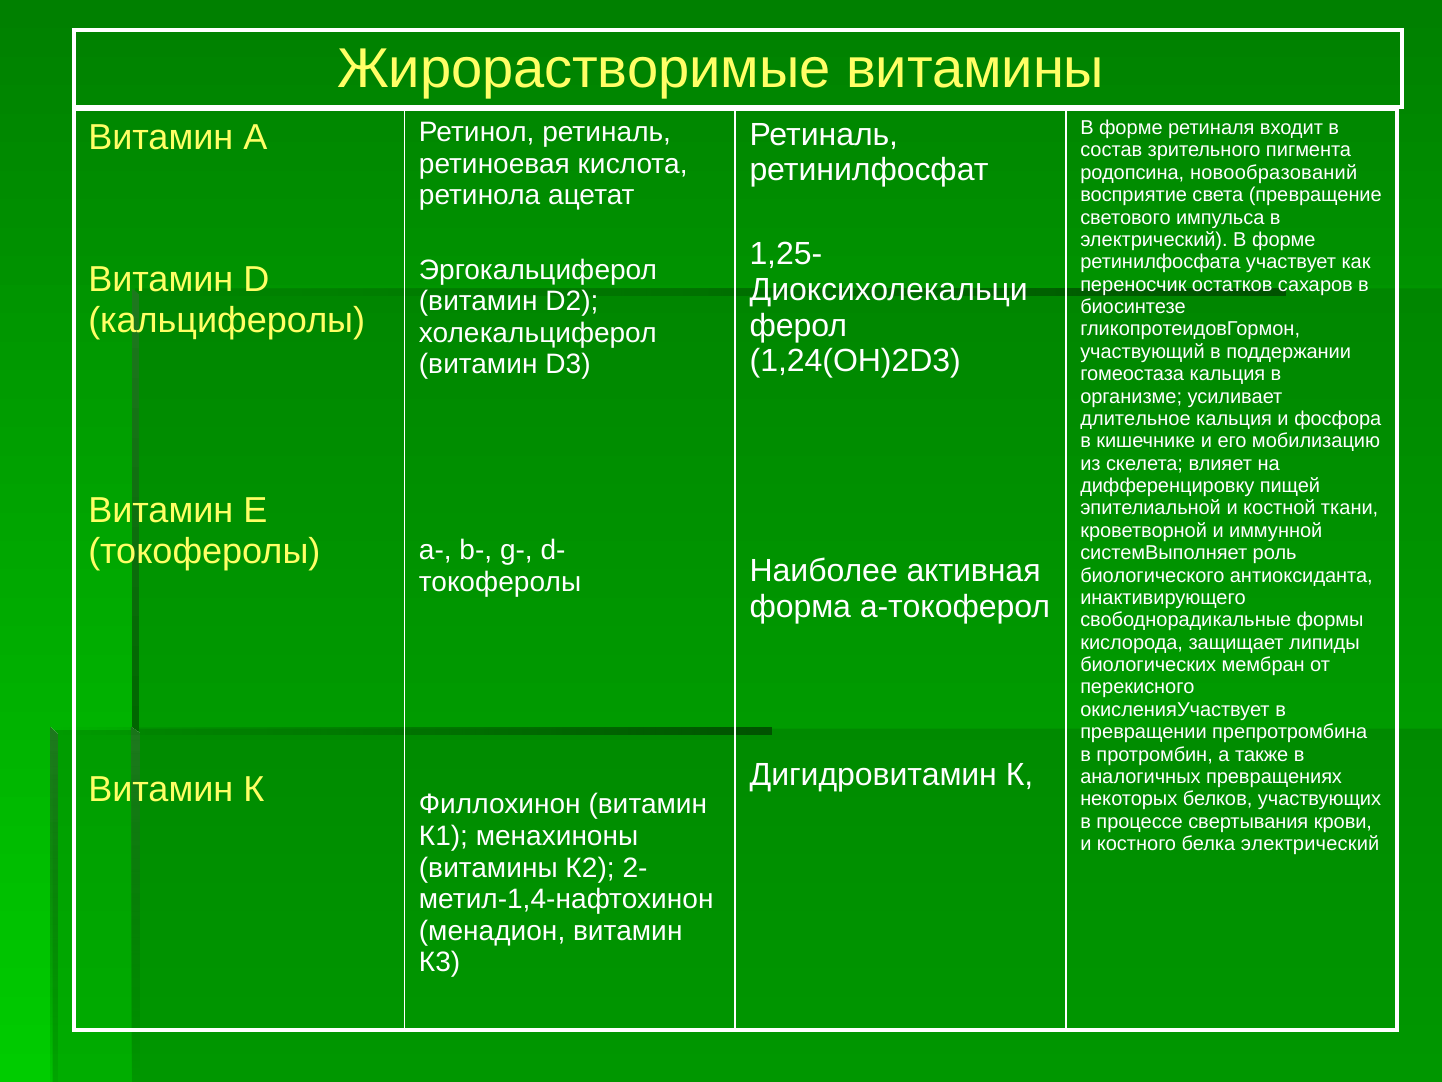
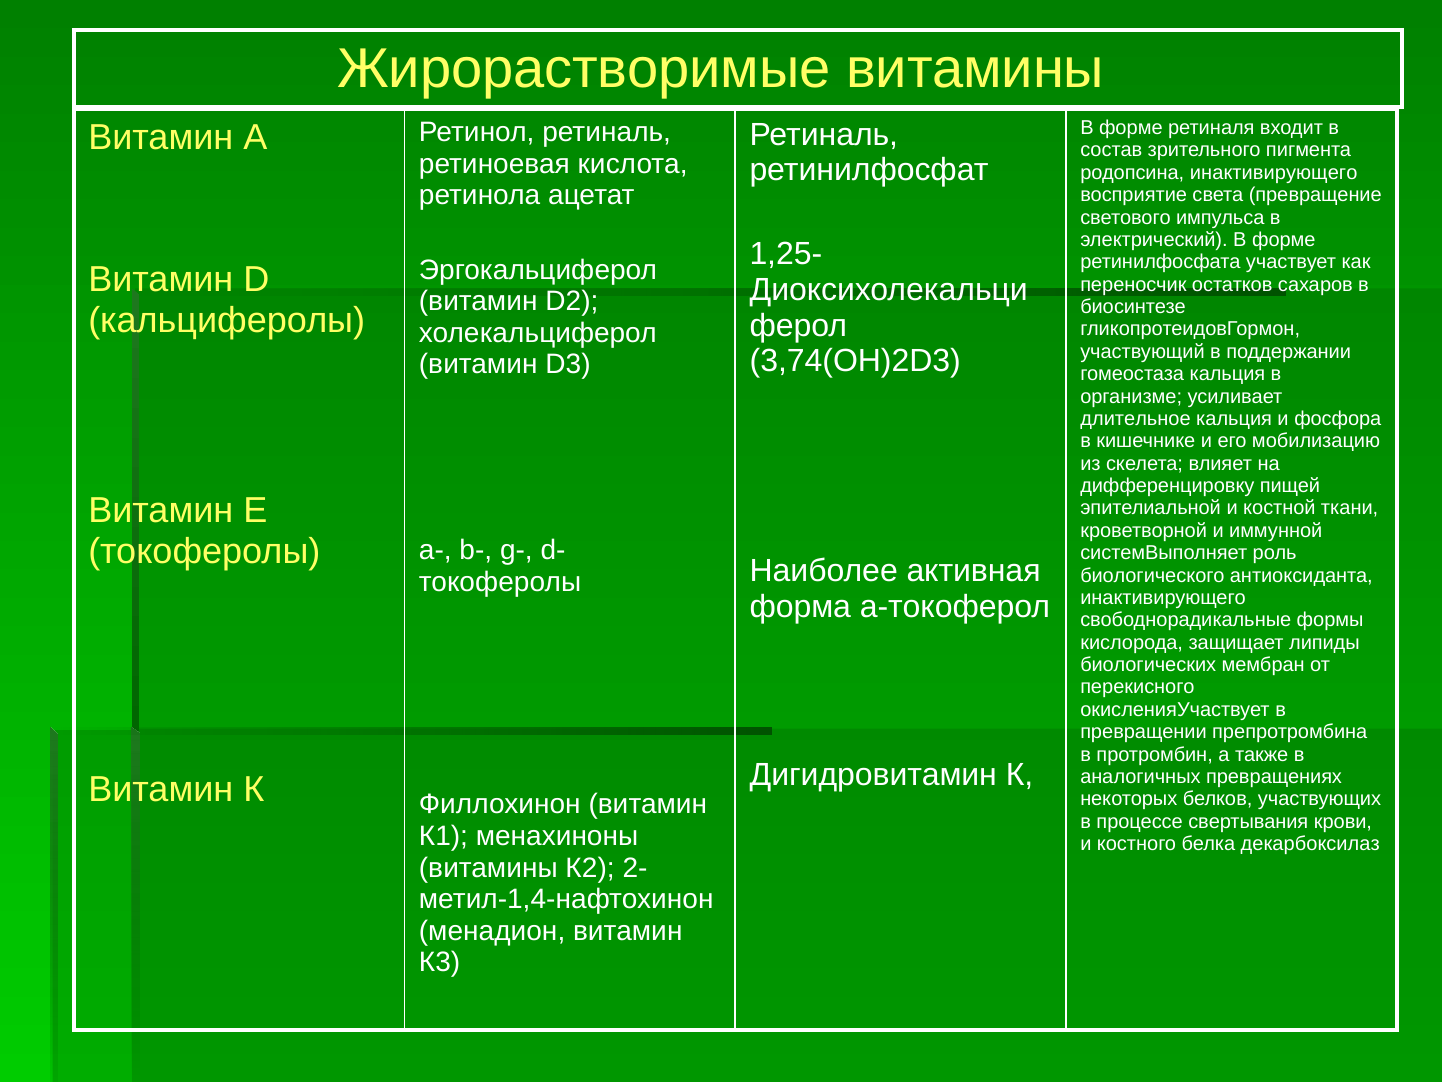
родопсина новообразований: новообразований -> инактивирующего (1274, 173)
1,24(ОН)2D3: 1,24(ОН)2D3 -> 3,74(ОН)2D3 (855, 361)
белка электрический: электрический -> декарбоксилаз (1310, 844)
